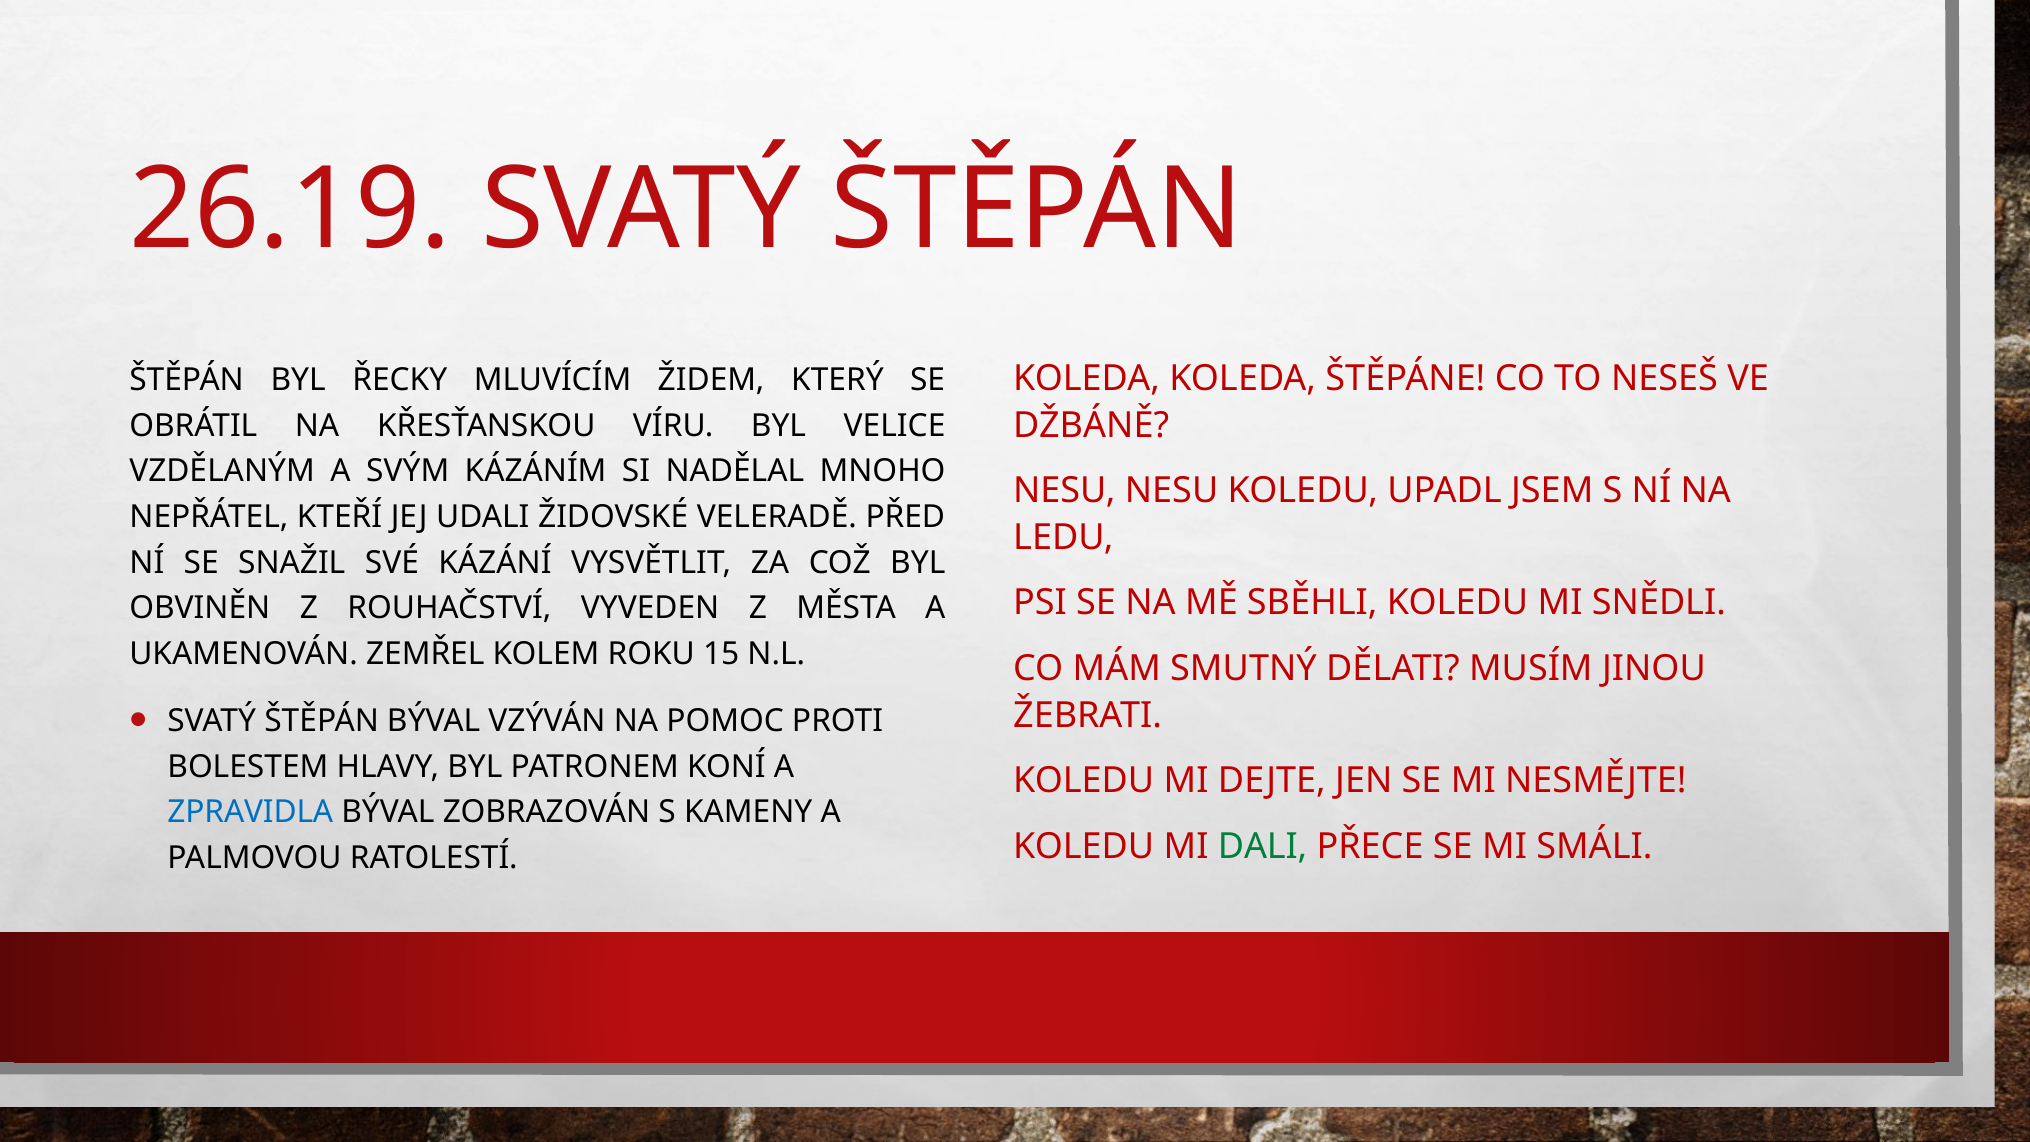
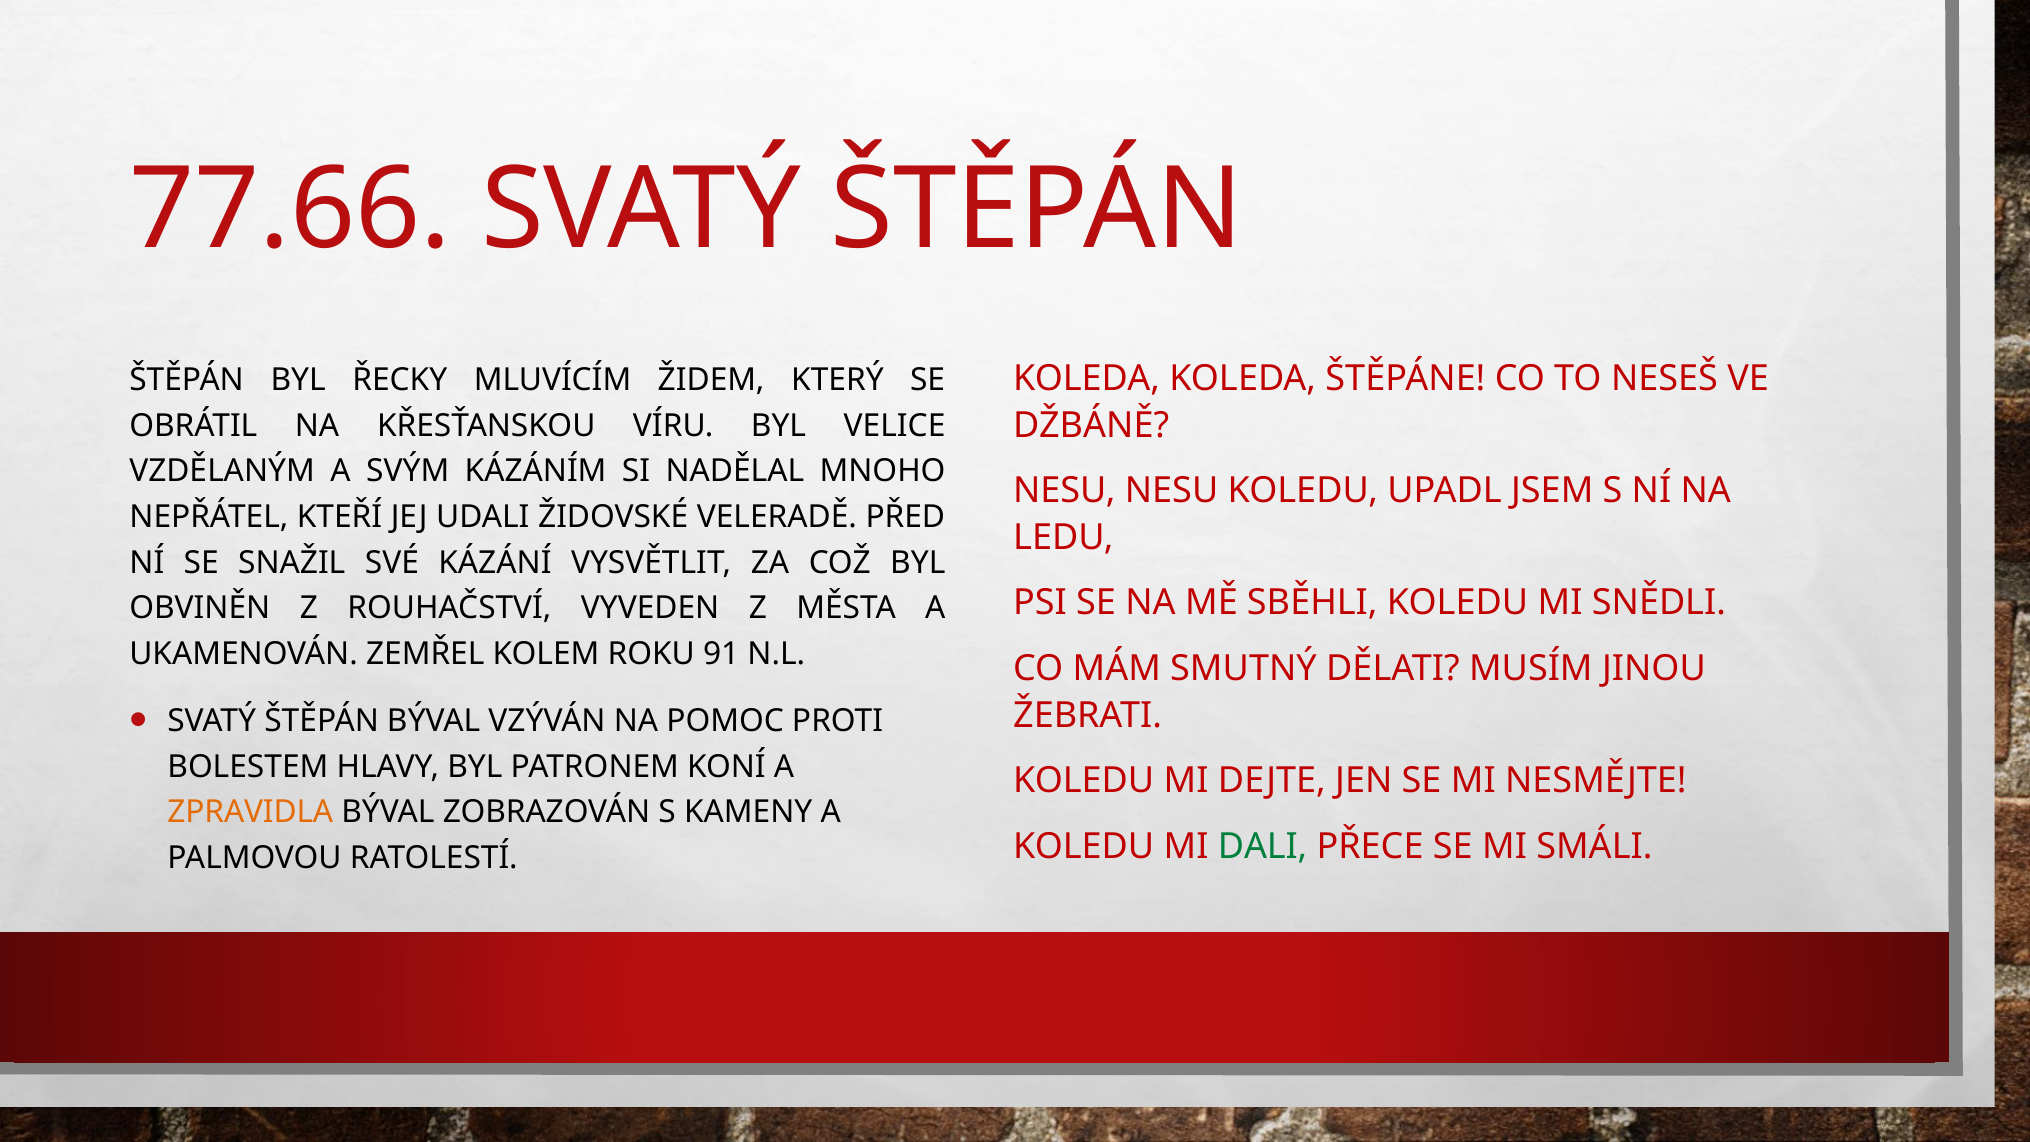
26.19: 26.19 -> 77.66 (290, 210)
15: 15 -> 91 (721, 654)
ZPRAVIDLA colour: blue -> orange (250, 812)
